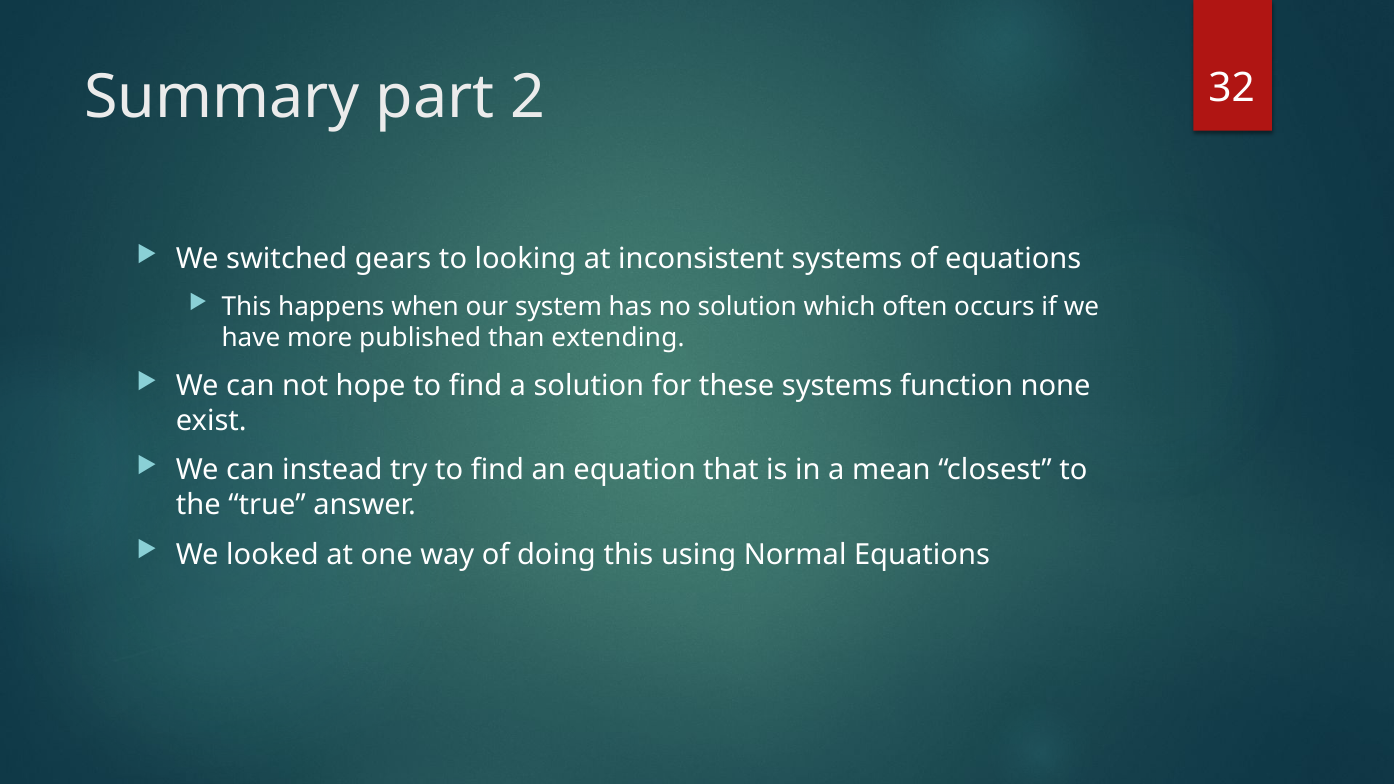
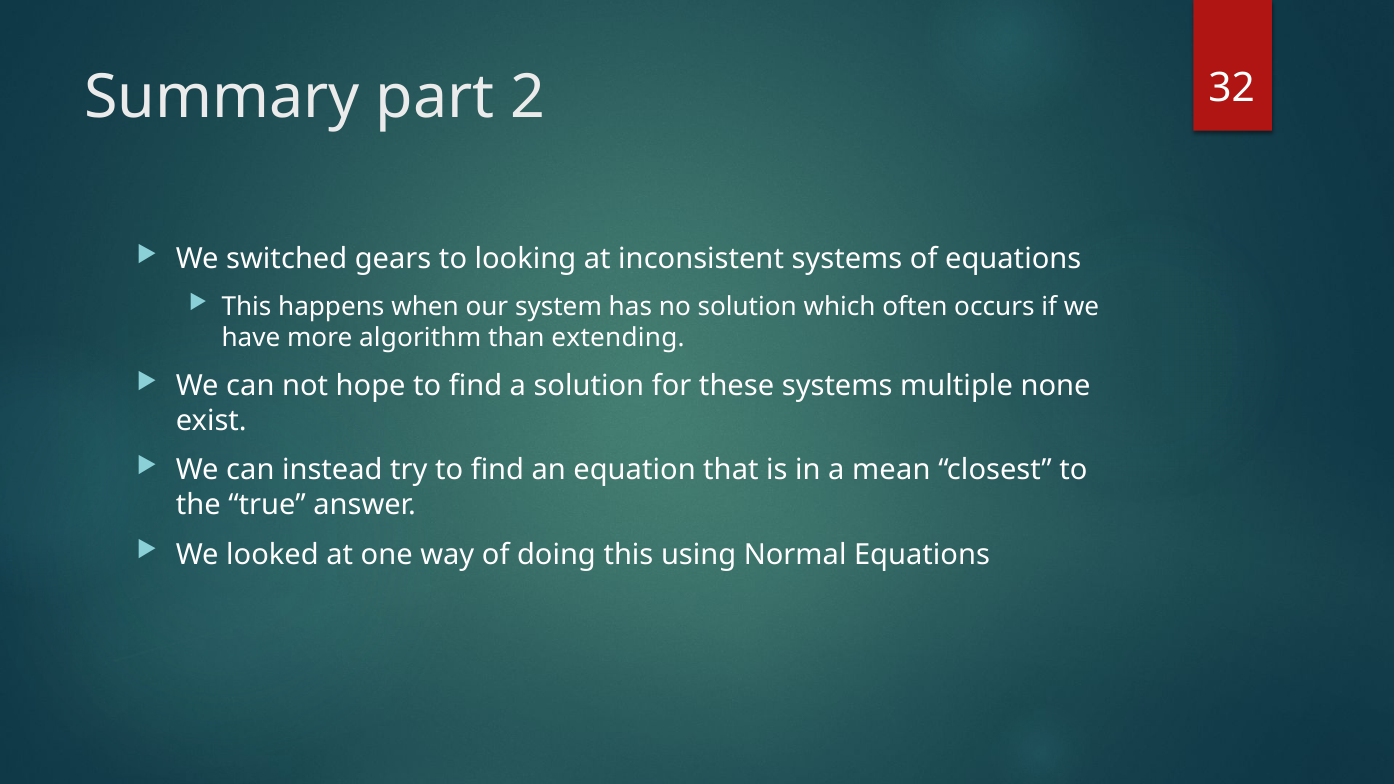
published: published -> algorithm (420, 338)
function: function -> multiple (957, 386)
